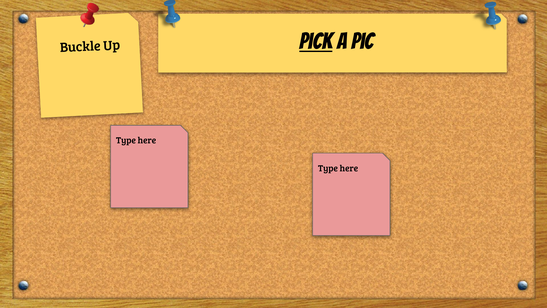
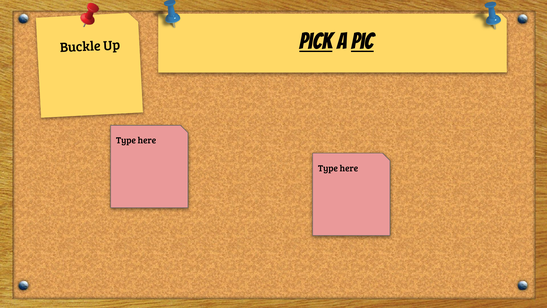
pic underline: none -> present (362, 42)
